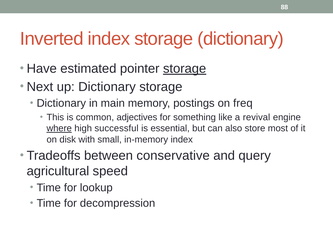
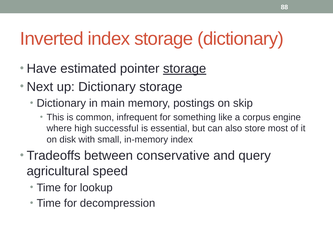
freq: freq -> skip (243, 103)
adjectives: adjectives -> infrequent (137, 117)
revival: revival -> corpus (257, 117)
where underline: present -> none (59, 128)
